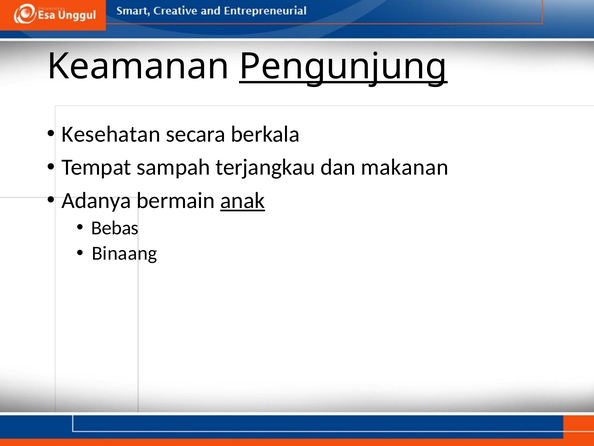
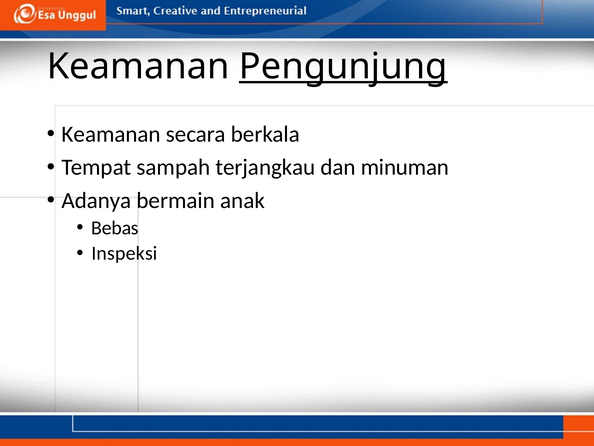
Kesehatan: Kesehatan -> Keamanan (111, 134)
makanan: makanan -> minuman (405, 167)
anak underline: present -> none (243, 200)
Binaang: Binaang -> Inspeksi (124, 253)
